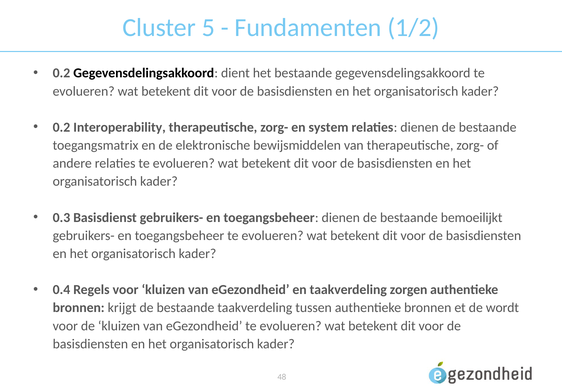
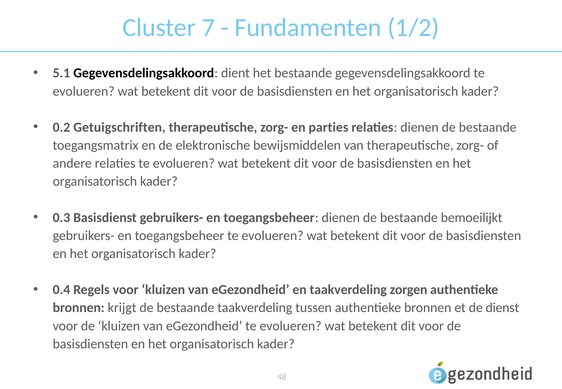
5: 5 -> 7 (208, 28)
0.2: 0.2 -> 5.1 (61, 73)
Interoperability: Interoperability -> Getuigschriften (119, 127)
system: system -> parties (328, 127)
wordt: wordt -> dienst (502, 308)
